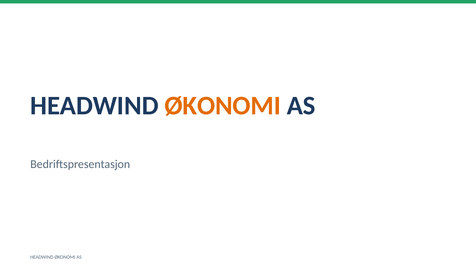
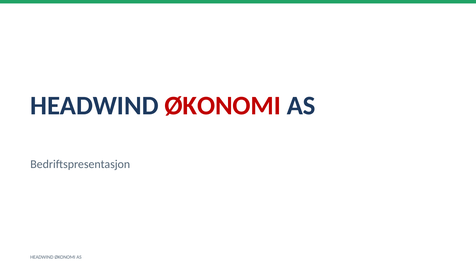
ØKONOMI colour: orange -> red (223, 106)
